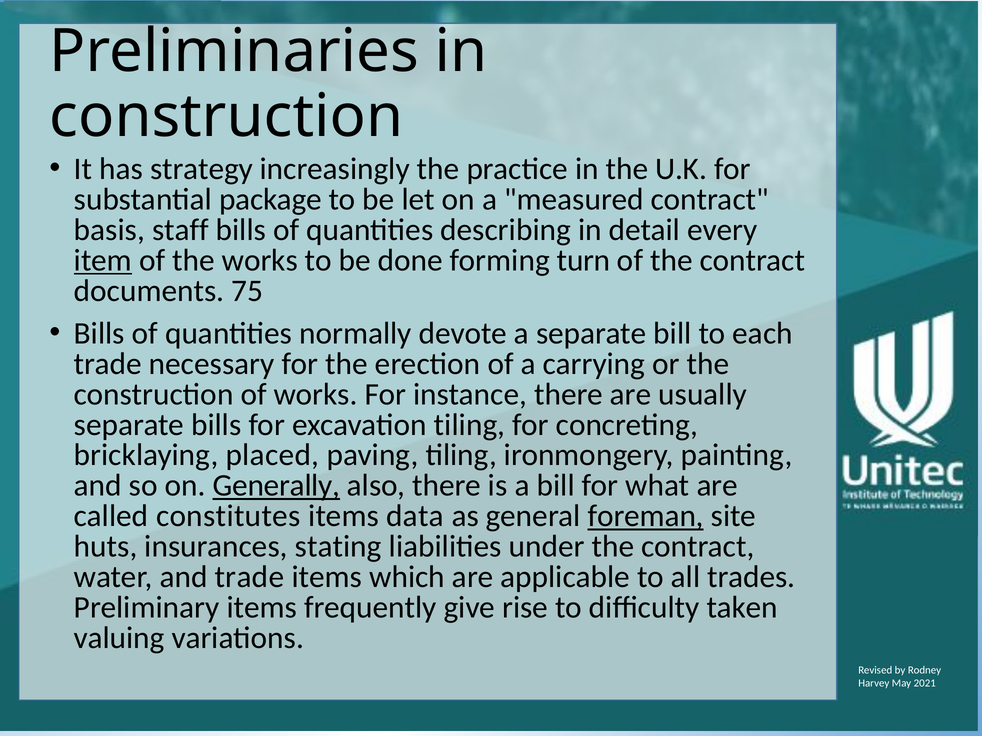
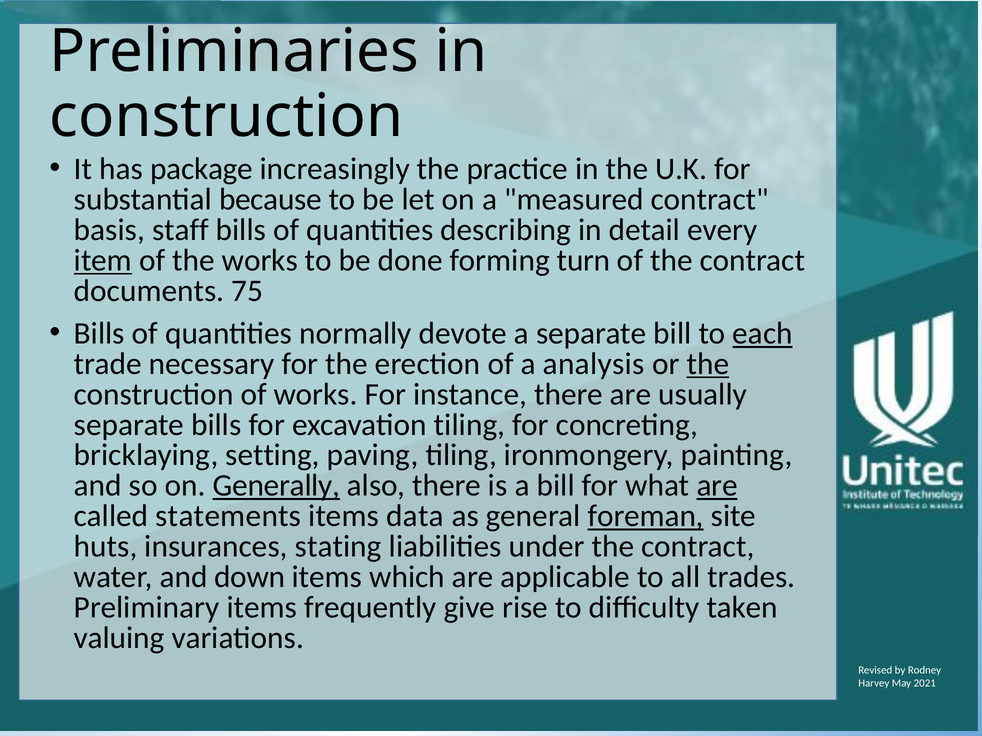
strategy: strategy -> package (202, 169)
package: package -> because (270, 199)
each underline: none -> present (763, 334)
carrying: carrying -> analysis (594, 364)
the underline: none -> present (708, 364)
placed: placed -> setting (273, 455)
are underline: none -> present (717, 486)
constitutes: constitutes -> statements (228, 516)
and trade: trade -> down (250, 577)
